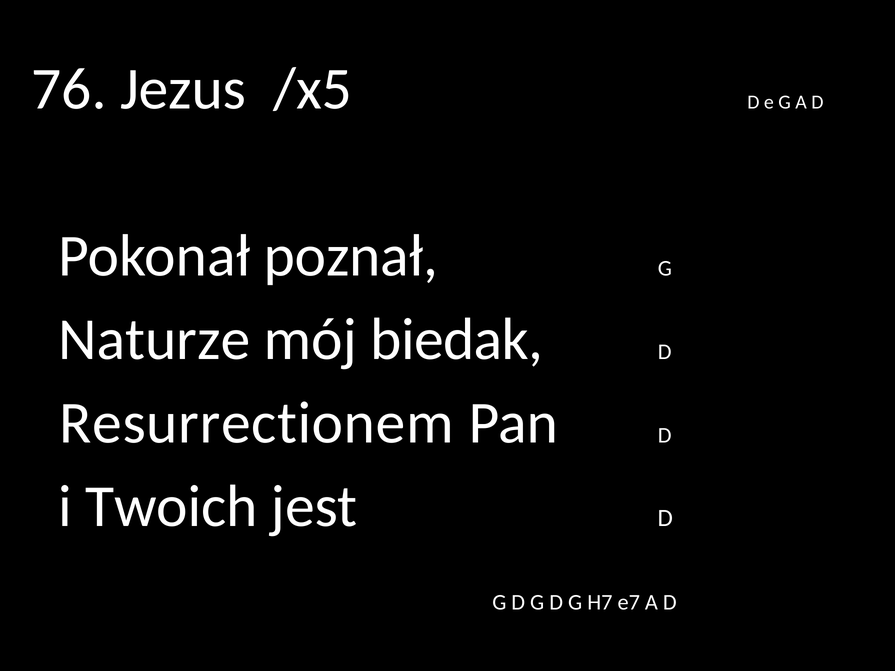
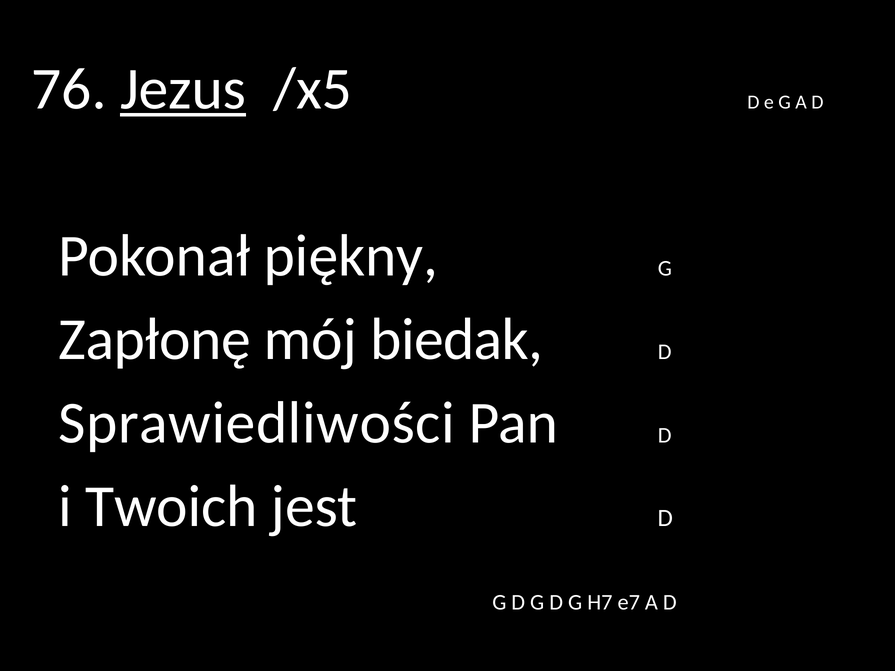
Jezus underline: none -> present (183, 89)
poznał: poznał -> piękny (351, 256)
Naturze: Naturze -> Zapłonę (154, 340)
Resurrectionem: Resurrectionem -> Sprawiedliwości (257, 423)
